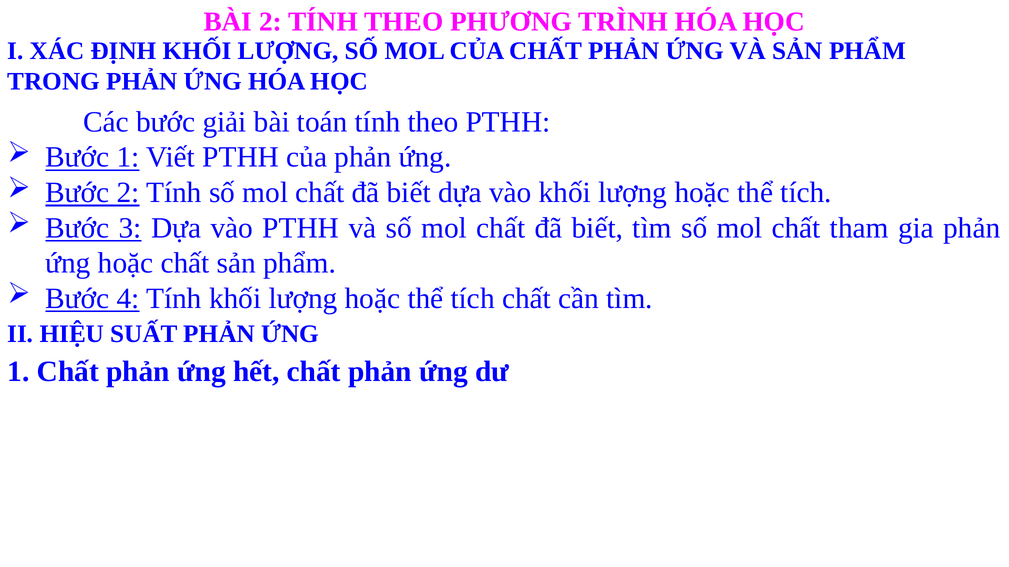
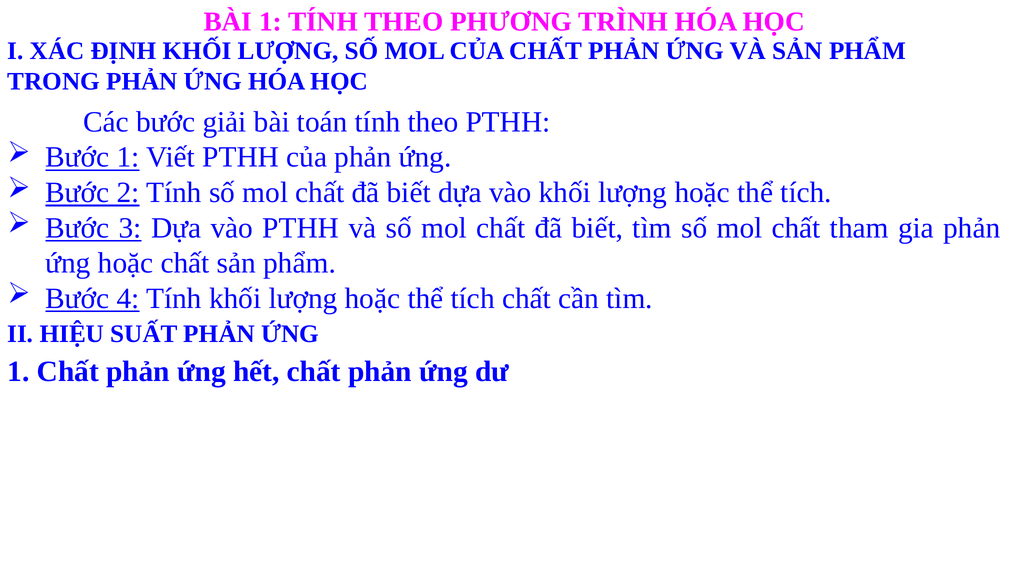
BÀI 2: 2 -> 1 (270, 22)
